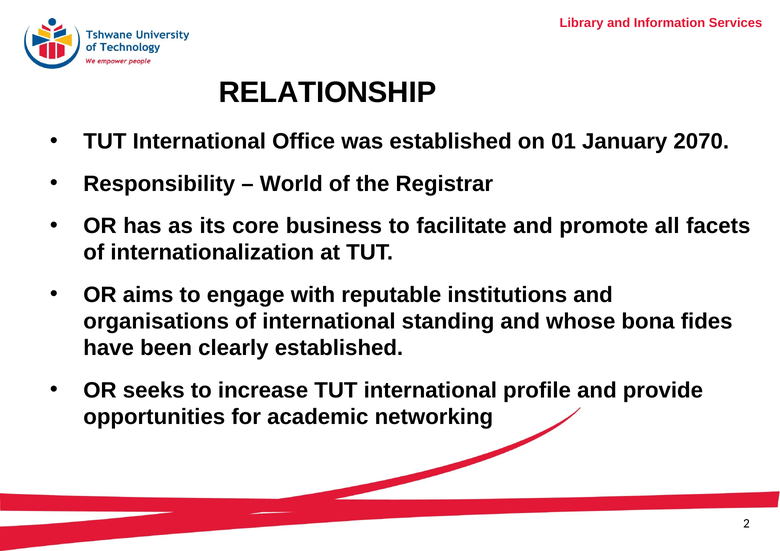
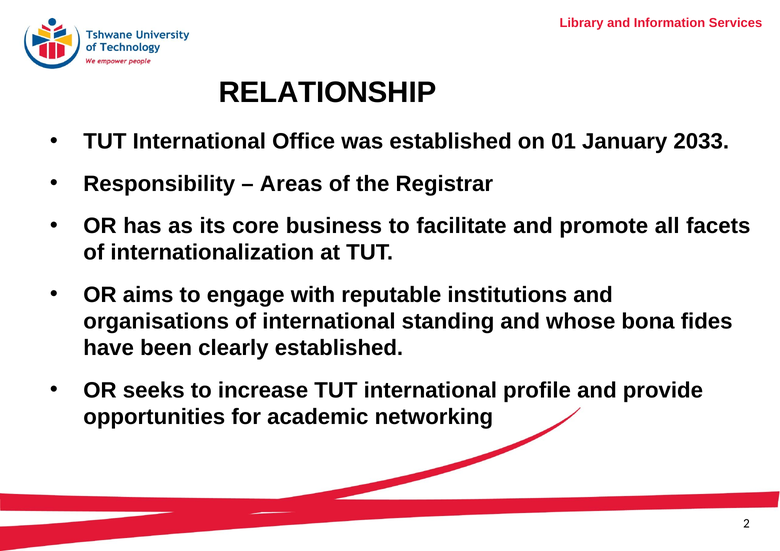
2070: 2070 -> 2033 (701, 142)
World: World -> Areas (291, 184)
